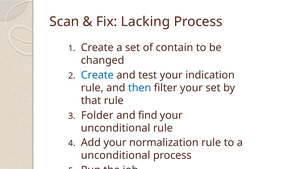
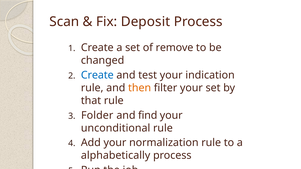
Lacking: Lacking -> Deposit (146, 22)
contain: contain -> remove (175, 48)
then colour: blue -> orange (140, 88)
unconditional: unconditional -> alphabetically (116, 156)
